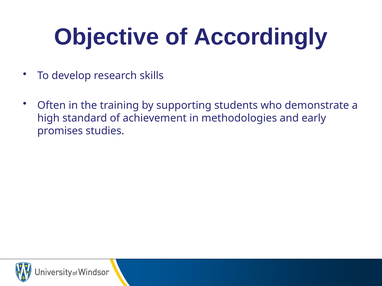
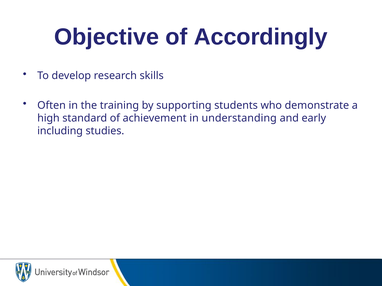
methodologies: methodologies -> understanding (239, 118)
promises: promises -> including (60, 131)
